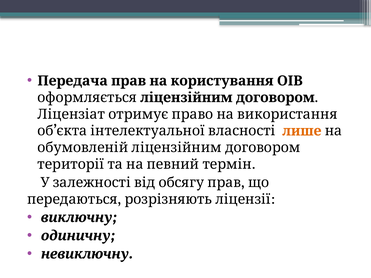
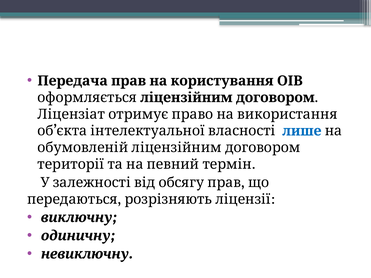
лише colour: orange -> blue (302, 131)
